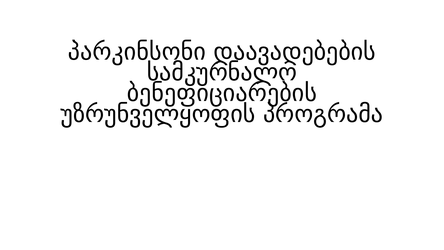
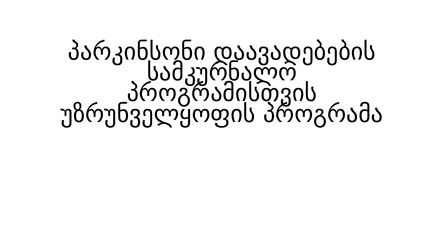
ბენეფიციარების: ბენეფიციარების -> პროგრამისთვის (222, 93)
